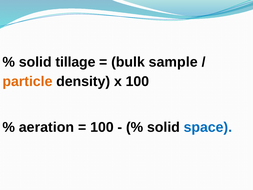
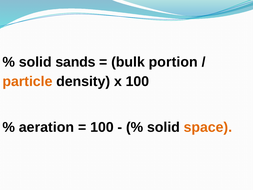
tillage: tillage -> sands (76, 62)
sample: sample -> portion (173, 62)
space colour: blue -> orange (208, 127)
